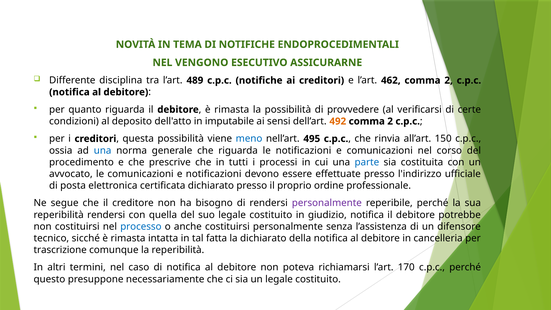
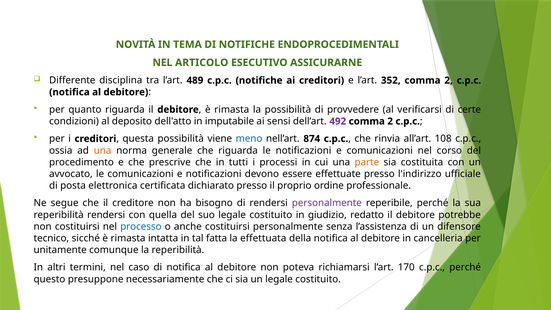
VENGONO: VENGONO -> ARTICOLO (202, 63)
462: 462 -> 352 (391, 80)
492 colour: orange -> purple (338, 121)
495: 495 -> 874 (312, 139)
150: 150 -> 108 (443, 139)
una colour: blue -> orange (103, 150)
parte colour: blue -> orange (367, 162)
giudizio notifica: notifica -> redatto (367, 215)
la dichiarato: dichiarato -> effettuata (263, 238)
trascrizione: trascrizione -> unitamente (60, 250)
